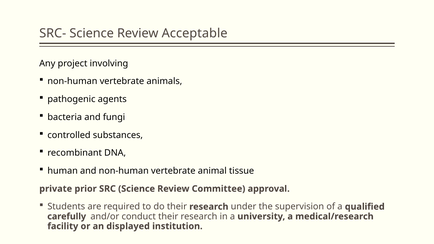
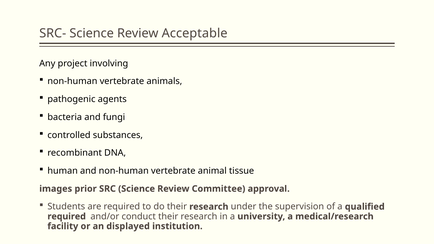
private: private -> images (56, 189)
carefully: carefully -> required (67, 217)
